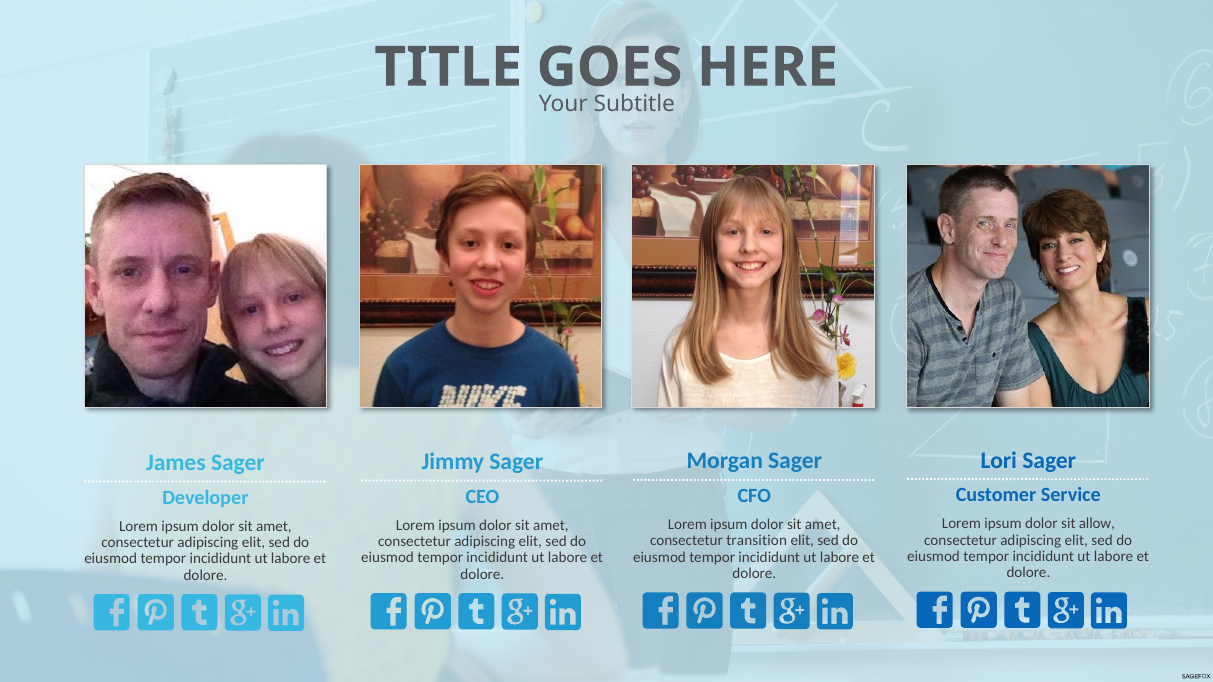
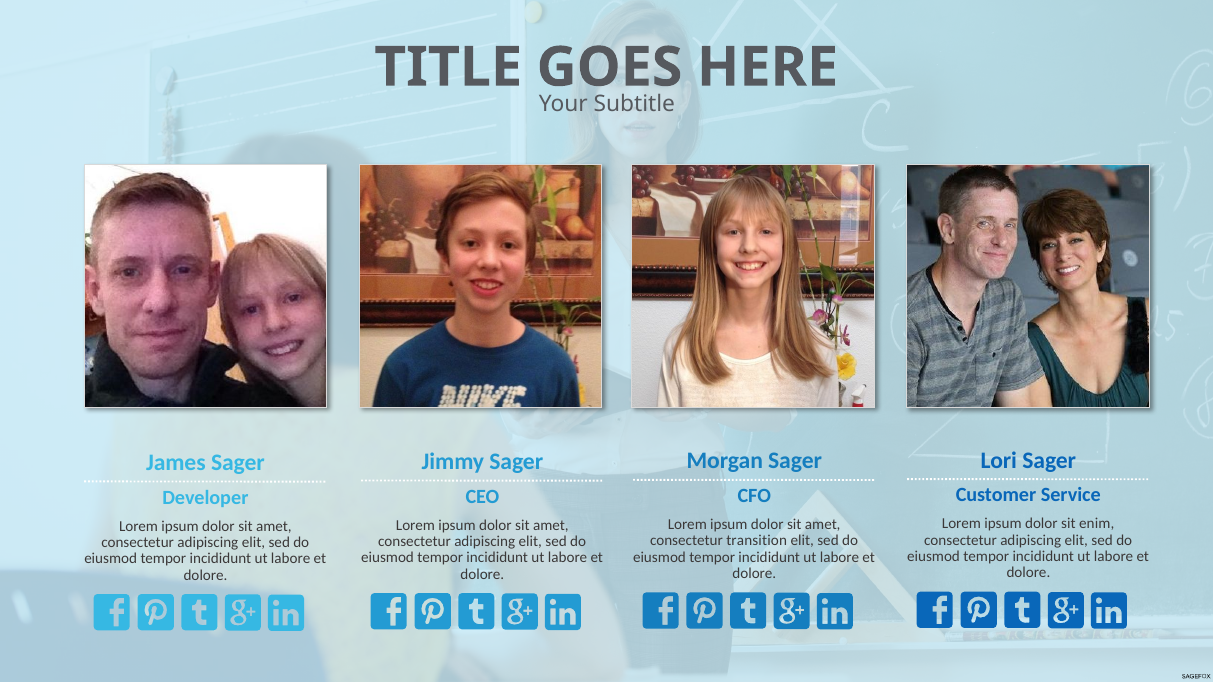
allow: allow -> enim (1097, 524)
